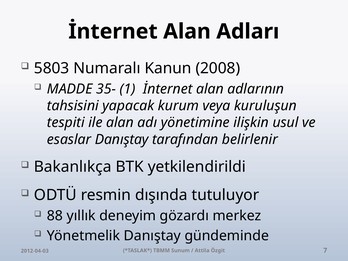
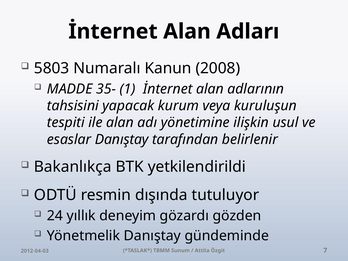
88: 88 -> 24 (55, 216)
merkez: merkez -> gözden (237, 216)
